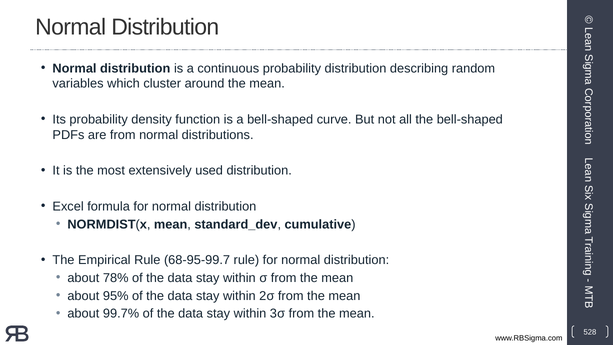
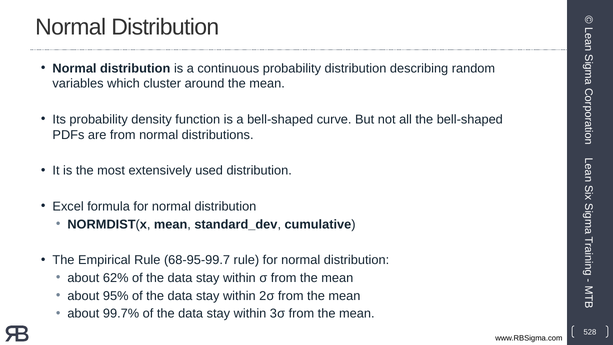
78%: 78% -> 62% (116, 278)
